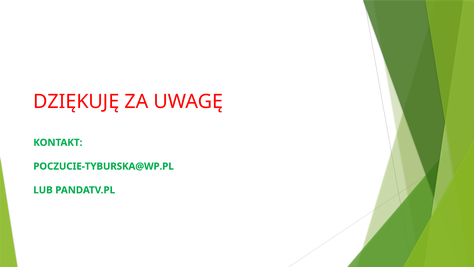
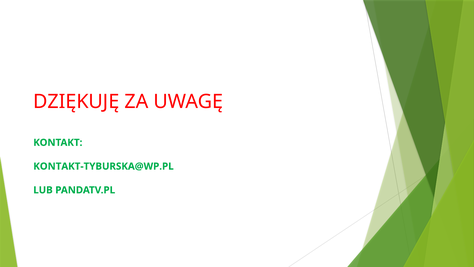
POCZUCIE-TYBURSKA@WP.PL: POCZUCIE-TYBURSKA@WP.PL -> KONTAKT-TYBURSKA@WP.PL (103, 166)
